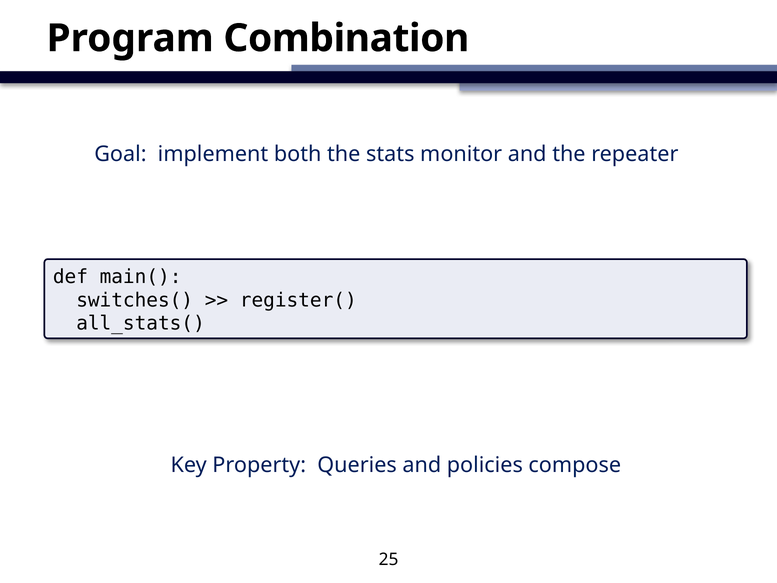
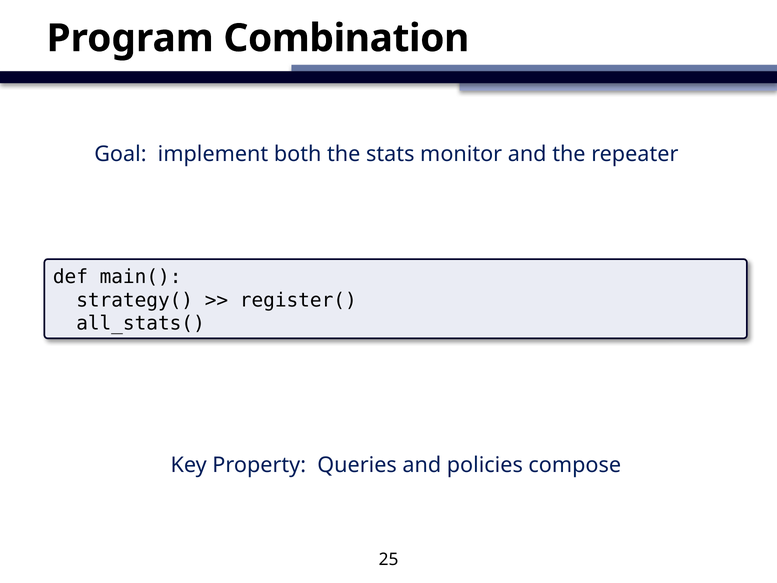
switches(: switches( -> strategy( (135, 300)
